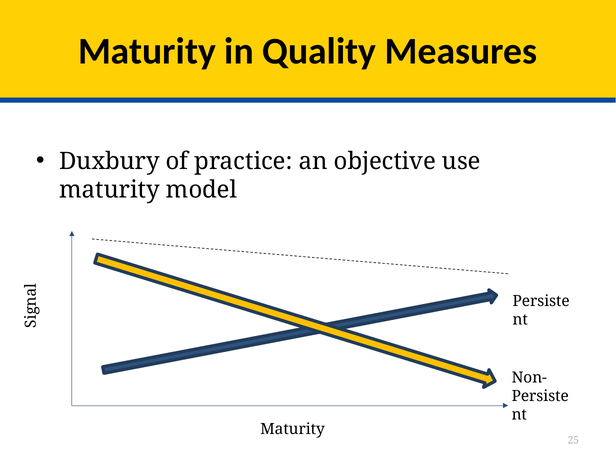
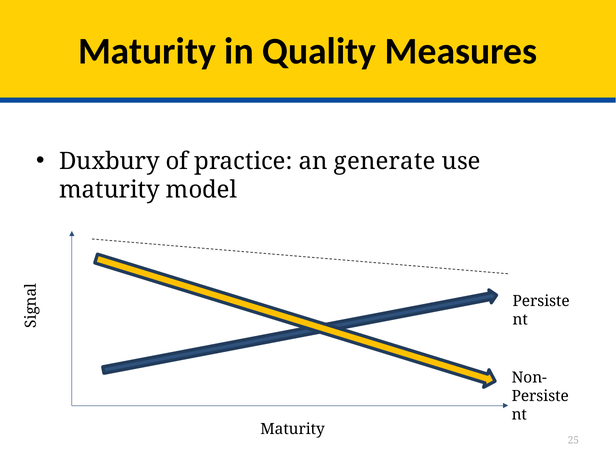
objective: objective -> generate (385, 161)
